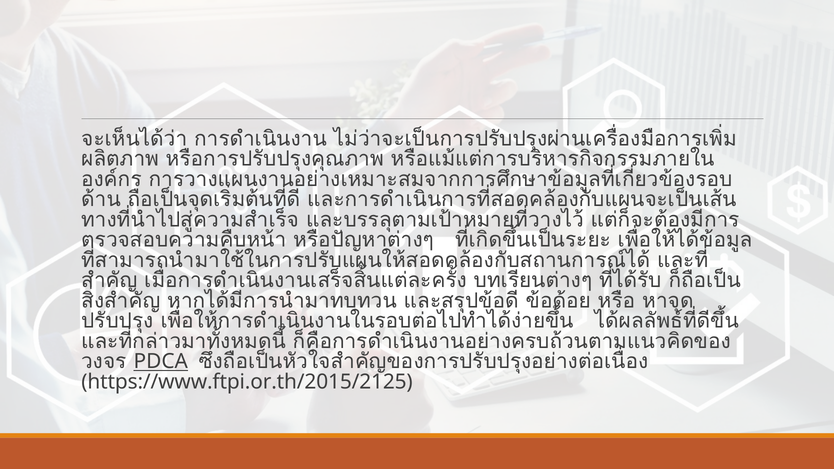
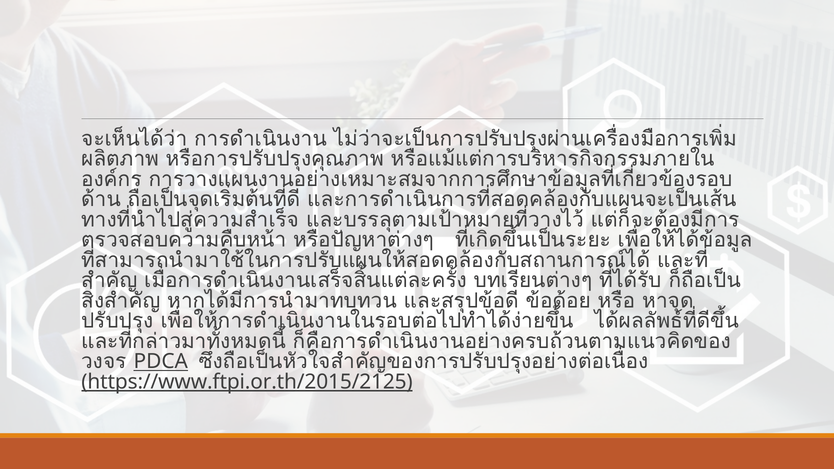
https://www.ftpi.or.th/2015/2125 underline: none -> present (247, 382)
